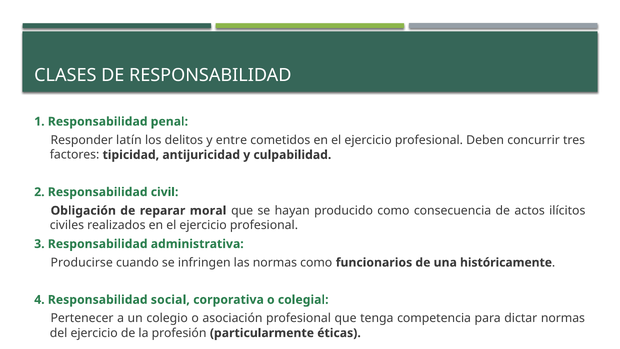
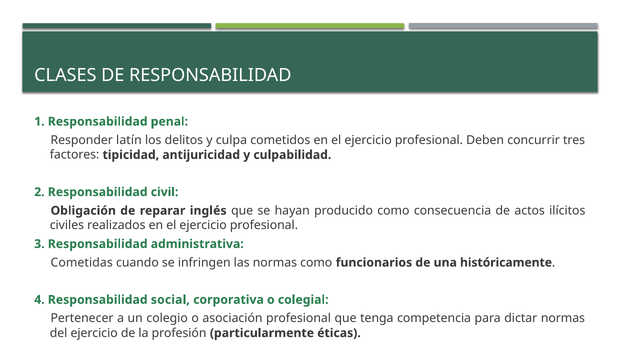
entre: entre -> culpa (231, 140)
moral: moral -> inglés (208, 211)
Producirse: Producirse -> Cometidas (82, 262)
